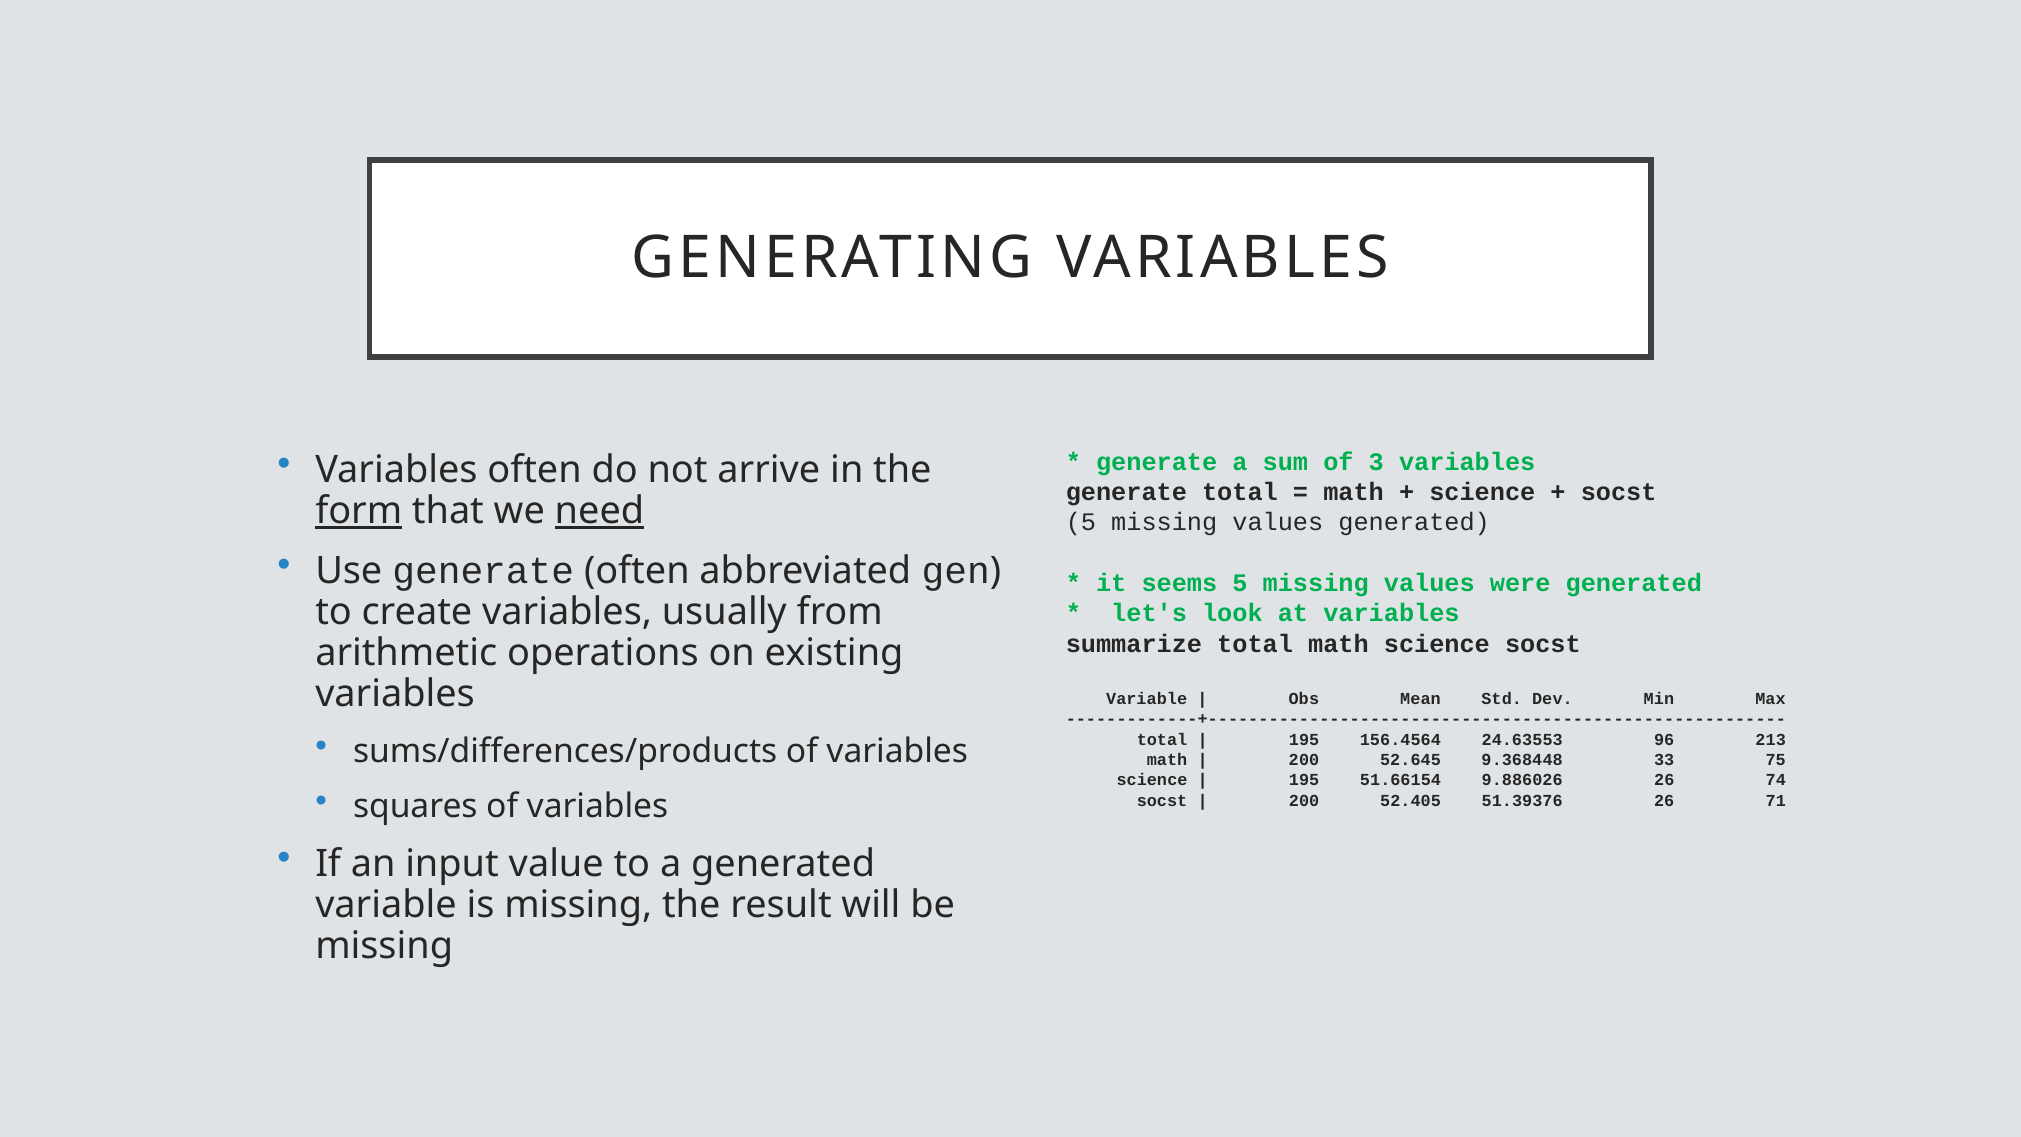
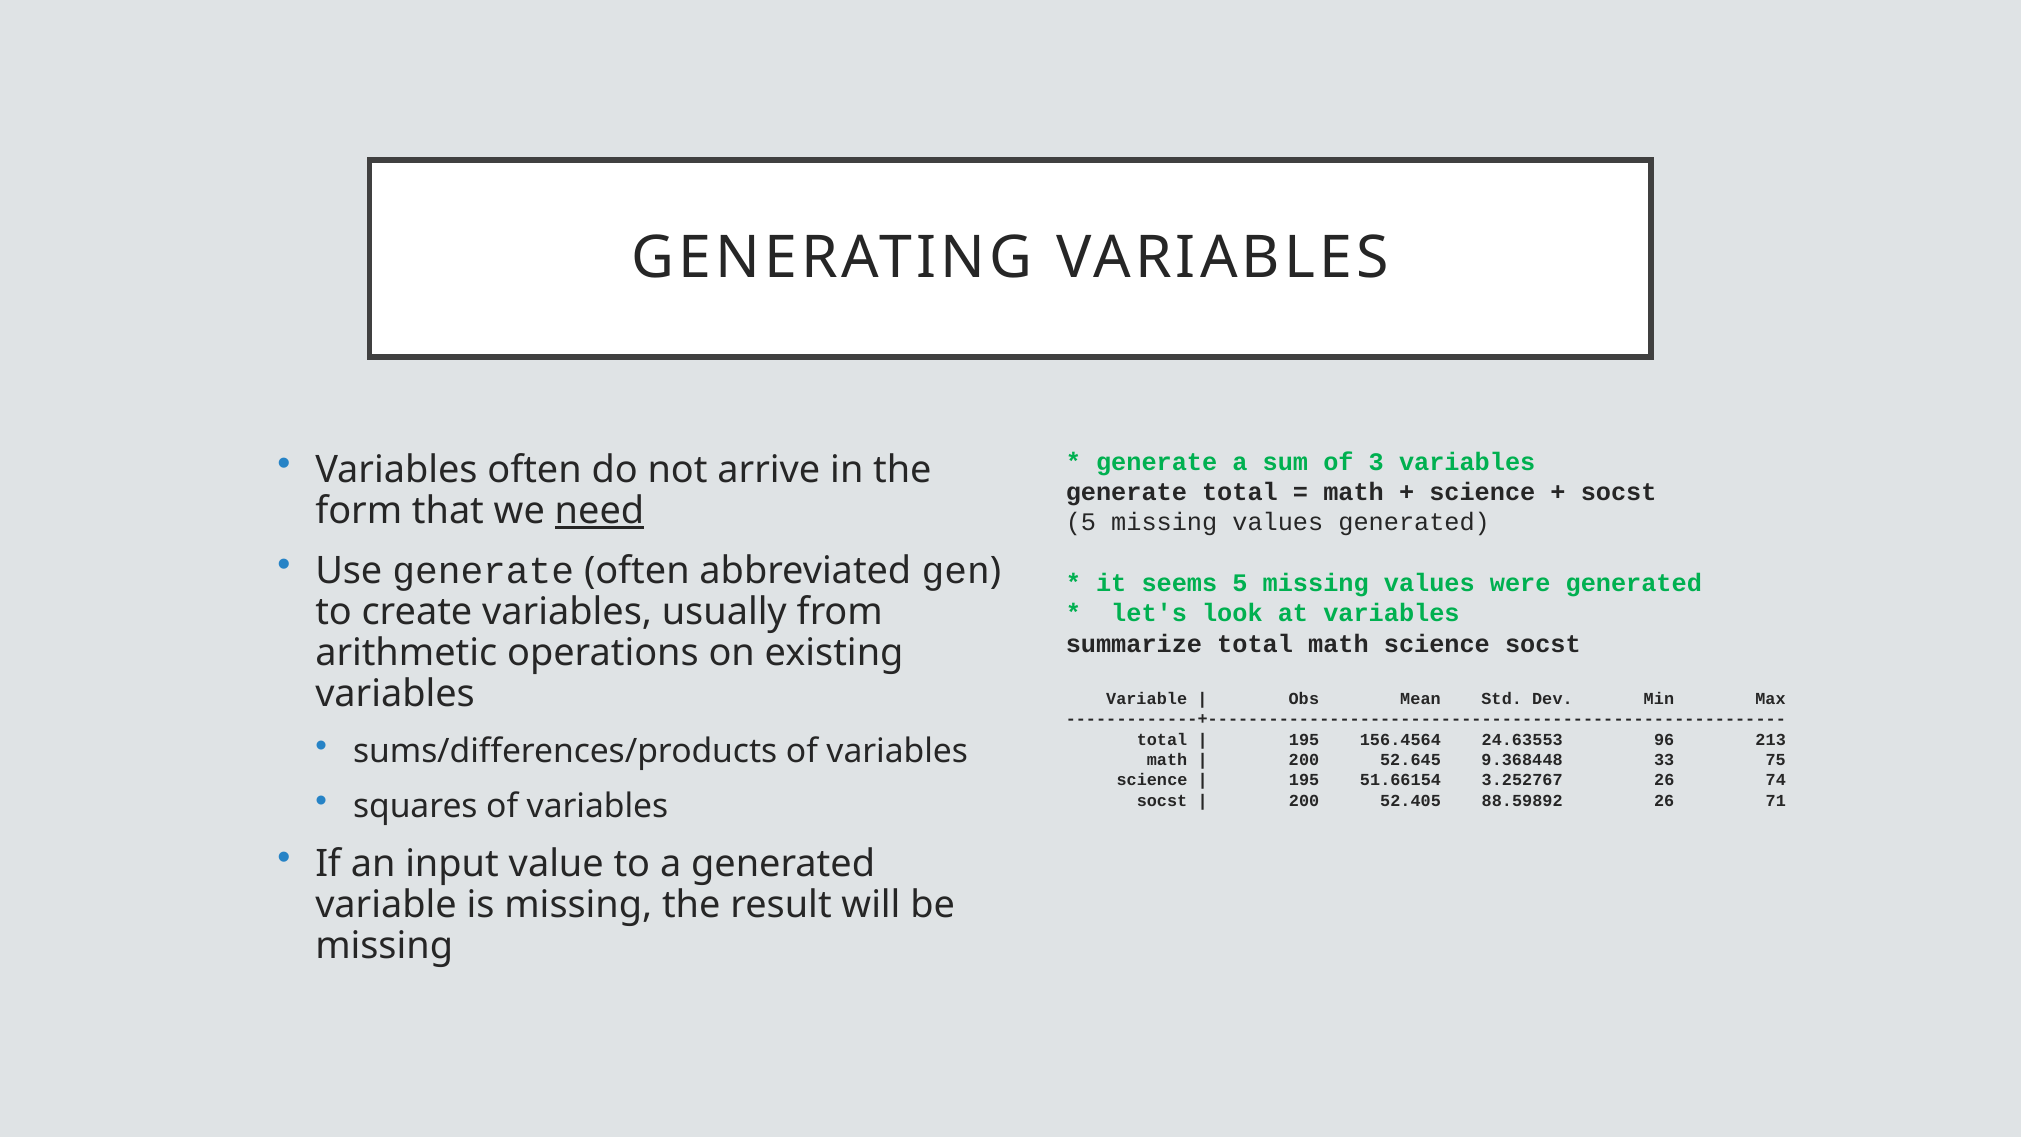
form underline: present -> none (359, 511)
9.886026: 9.886026 -> 3.252767 (1522, 780)
51.39376: 51.39376 -> 88.59892 (1522, 801)
